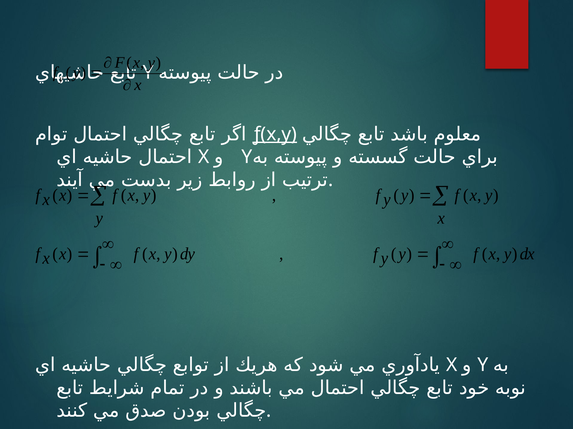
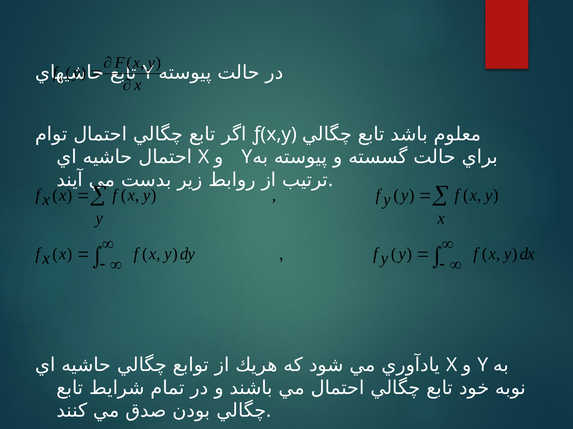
ƒ(x,y underline: present -> none (275, 134)
